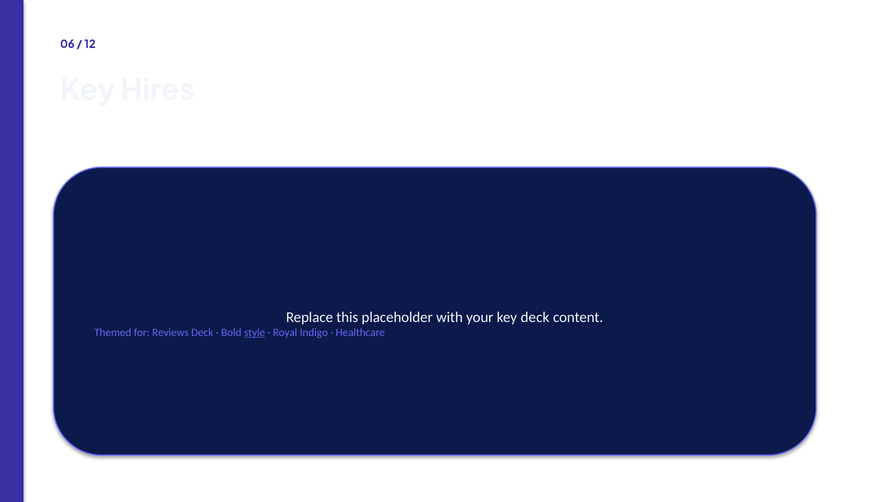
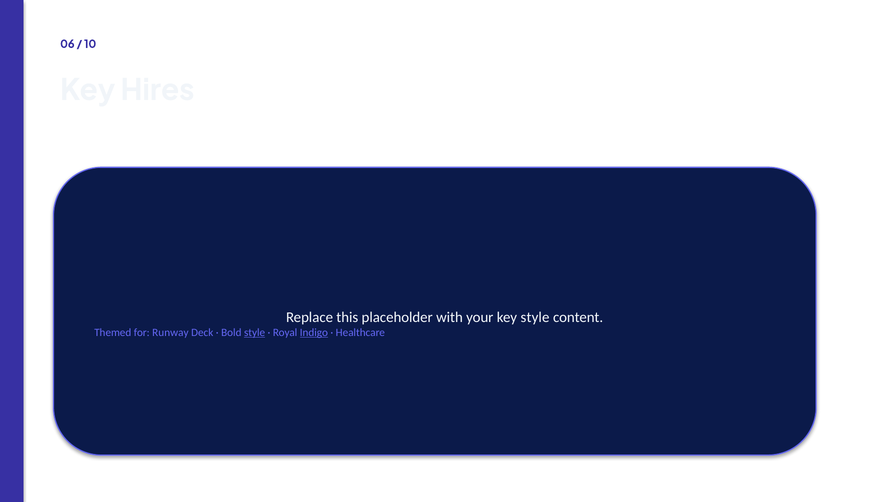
12: 12 -> 10 (90, 44)
key deck: deck -> style (535, 317)
Reviews: Reviews -> Runway (170, 332)
Indigo underline: none -> present (314, 332)
